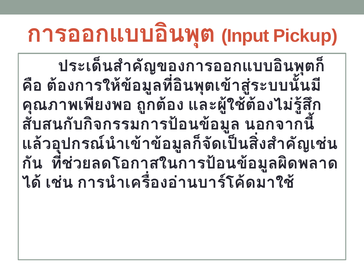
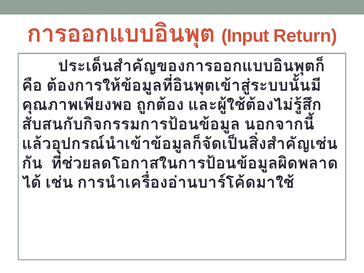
Pickup: Pickup -> Return (305, 36)
